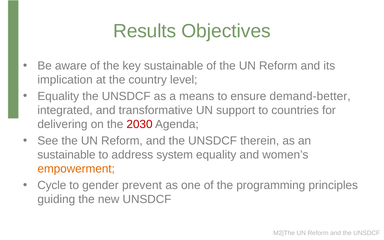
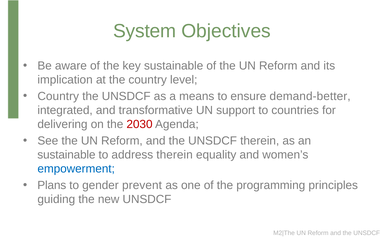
Results: Results -> System (145, 31)
Equality: Equality -> Country (58, 96)
address system: system -> therein (175, 155)
empowerment colour: orange -> blue (76, 169)
Cycle: Cycle -> Plans (52, 185)
